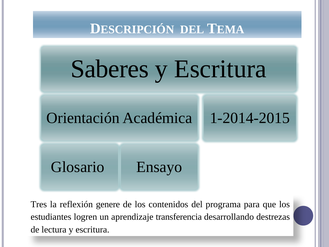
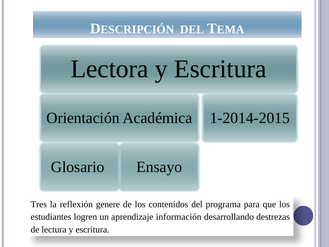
Saberes: Saberes -> Lectora (110, 69)
transferencia: transferencia -> información (179, 217)
